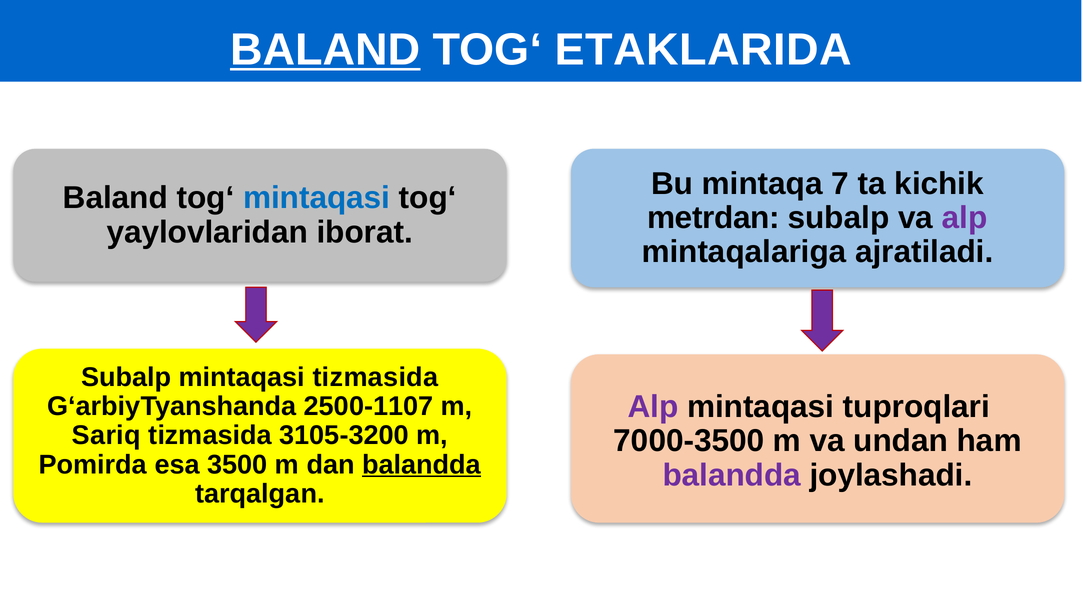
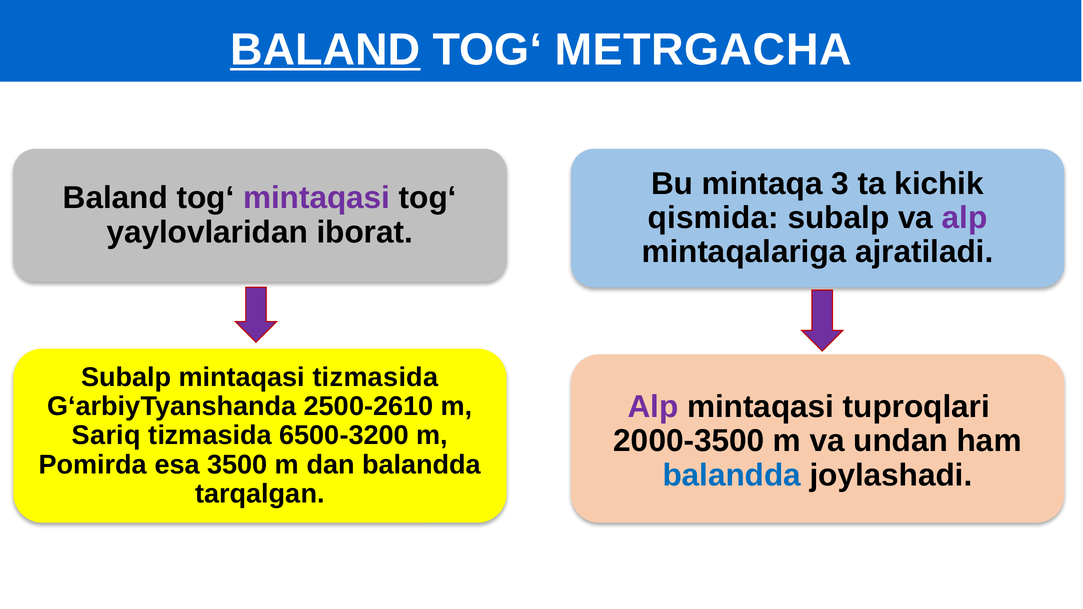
ETAKLARIDA: ETAKLARIDA -> METRGACHA (703, 50)
7: 7 -> 3 (840, 184)
mintaqasi colour: blue -> purple (317, 198)
metrdan: metrdan -> qismida (713, 218)
2500-1107: 2500-1107 -> 2500-2610 (369, 406)
3105-3200: 3105-3200 -> 6500-3200 (344, 436)
7000-3500: 7000-3500 -> 2000-3500 (689, 441)
balandda underline: present -> none (422, 465)
balandda colour: purple -> blue (732, 475)
